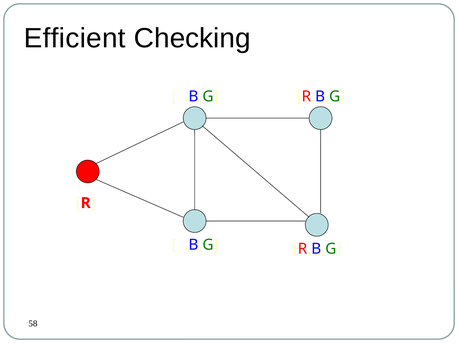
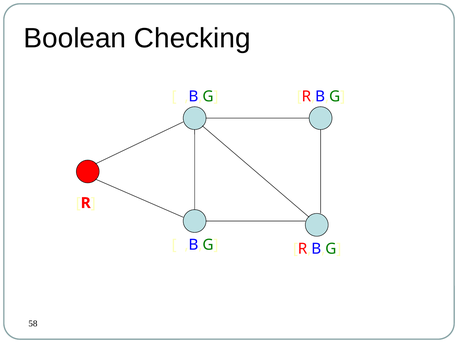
Efficient: Efficient -> Boolean (75, 38)
